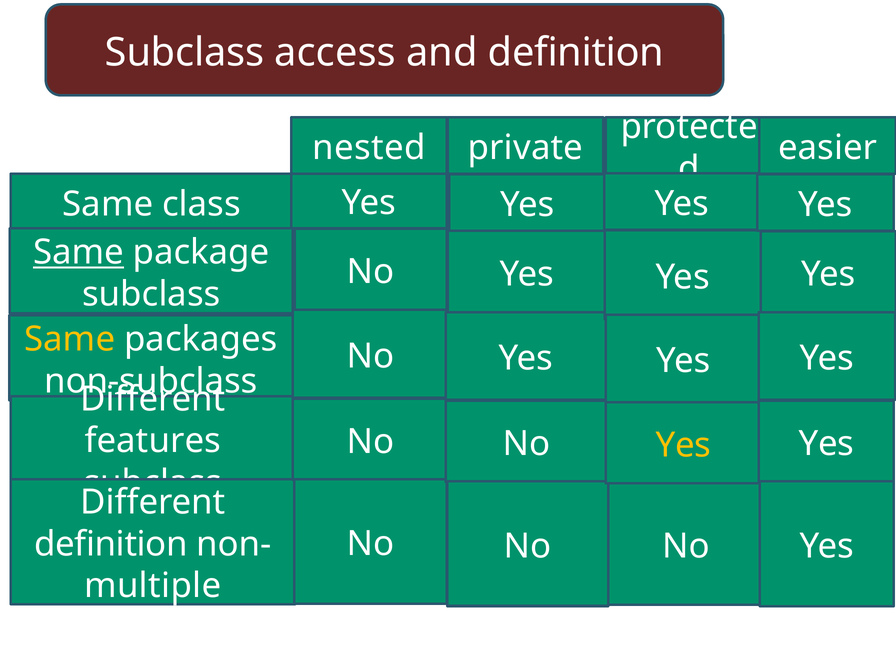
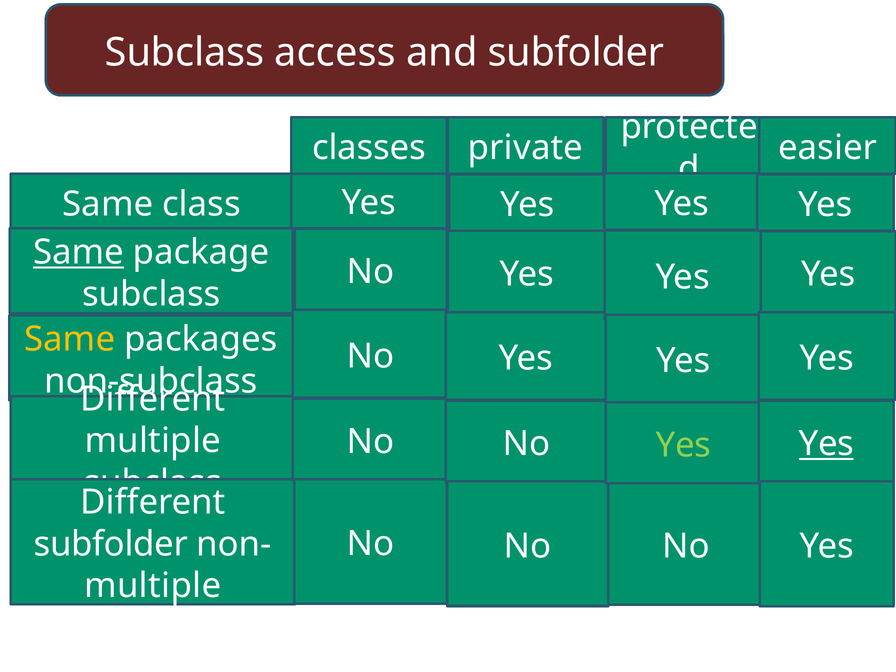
and definition: definition -> subfolder (576, 53)
nested: nested -> classes (369, 148)
features: features -> multiple (153, 441)
Yes underline: none -> present (826, 444)
Yes colour: yellow -> light green (683, 445)
definition: definition -> subfolder (111, 544)
